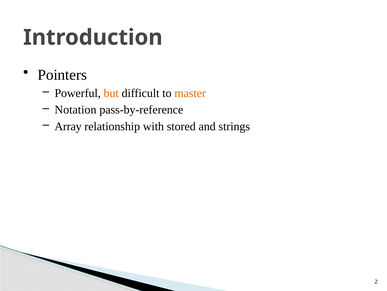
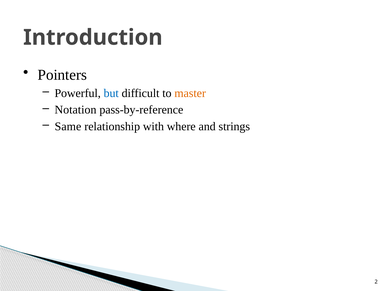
but colour: orange -> blue (111, 93)
Array: Array -> Same (68, 126)
stored: stored -> where (181, 126)
